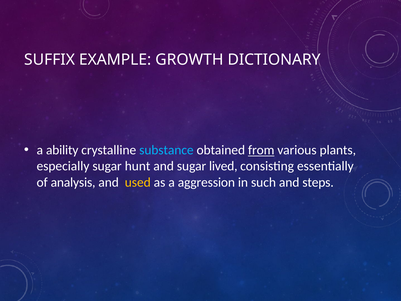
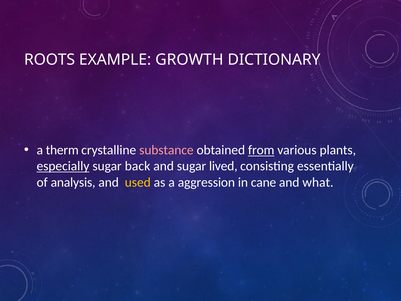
SUFFIX: SUFFIX -> ROOTS (50, 60)
ability: ability -> therm (62, 150)
substance colour: light blue -> pink (166, 150)
especially underline: none -> present (63, 166)
hunt: hunt -> back (138, 166)
such: such -> cane (264, 182)
steps: steps -> what (318, 182)
